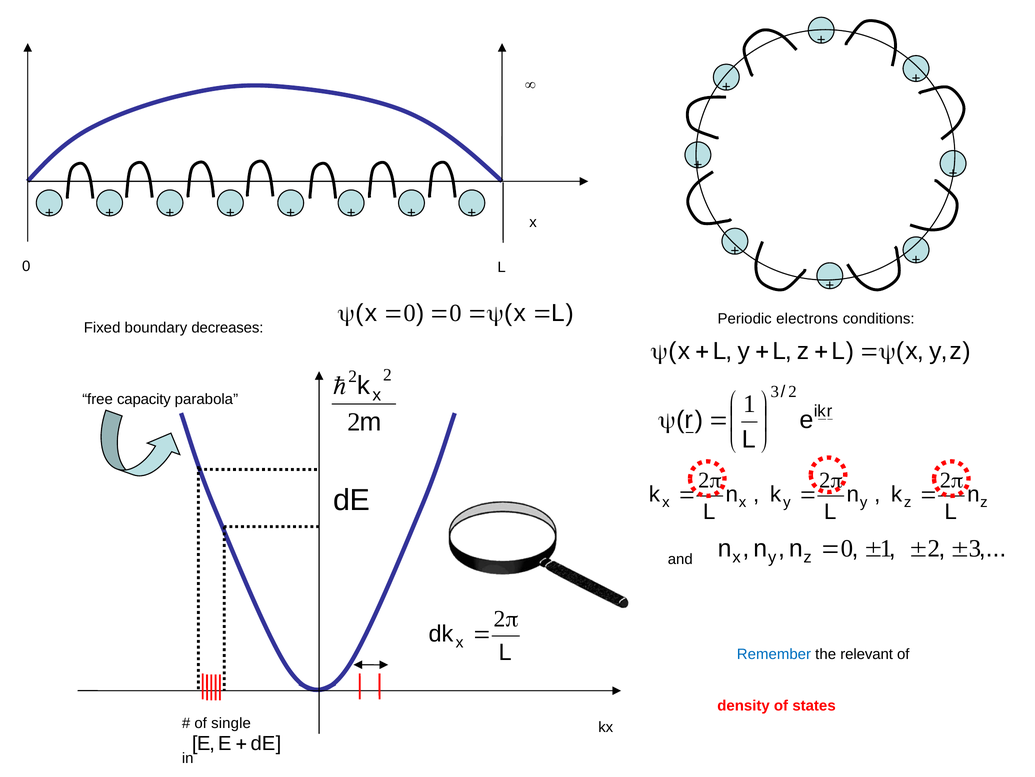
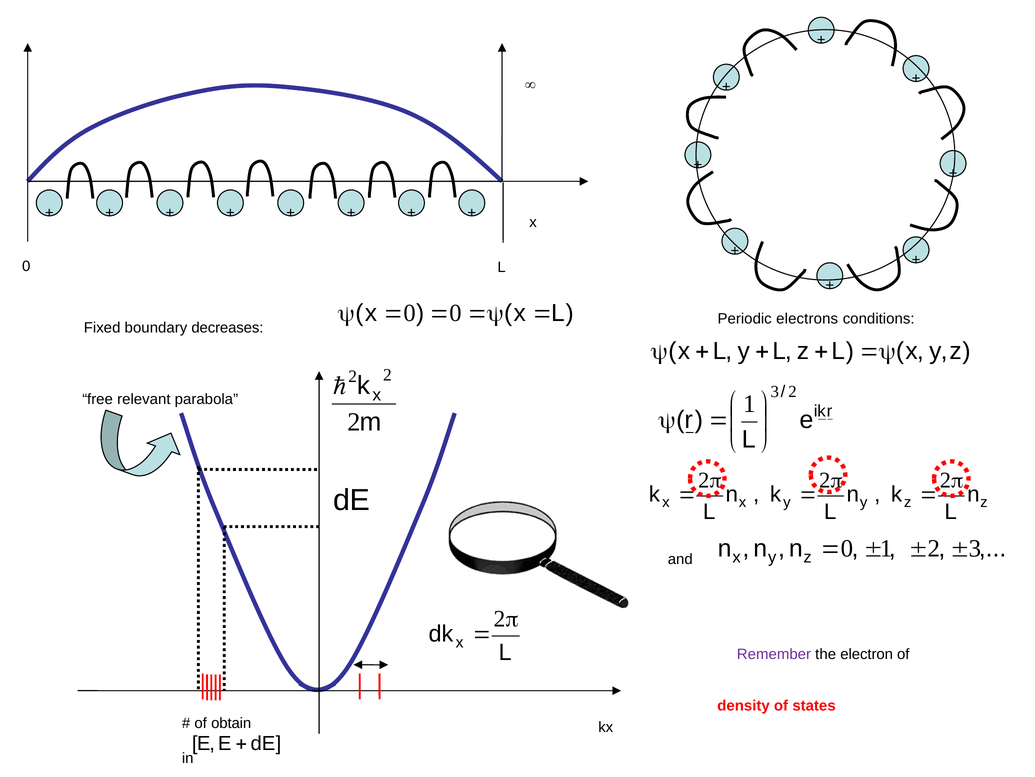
capacity: capacity -> relevant (144, 399)
Remember colour: blue -> purple (774, 653)
relevant: relevant -> electron (867, 653)
single: single -> obtain (231, 722)
